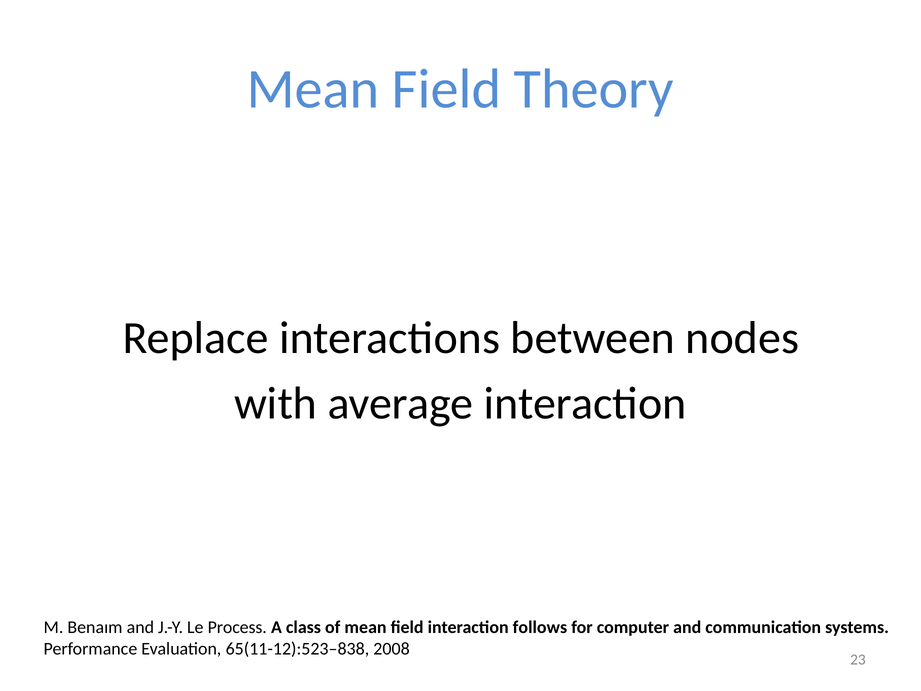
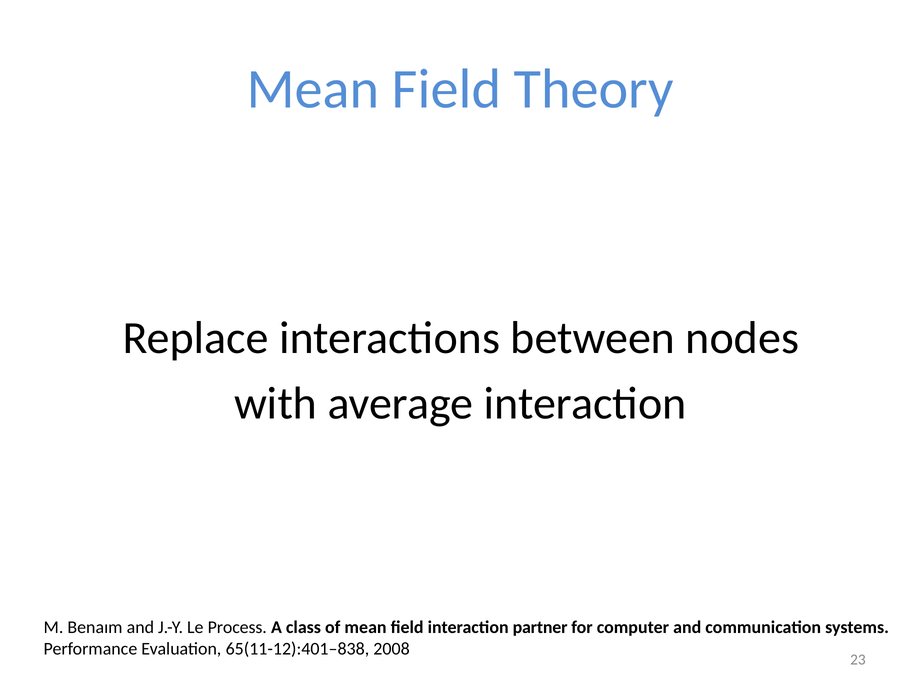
follows: follows -> partner (540, 627)
65(11-12):523–838: 65(11-12):523–838 -> 65(11-12):401–838 (297, 649)
